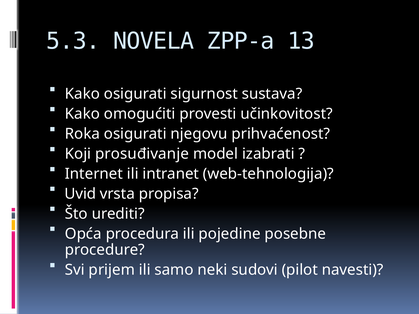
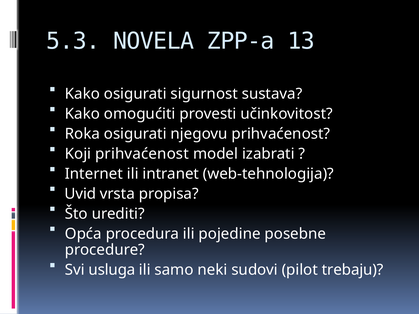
Koji prosuđivanje: prosuđivanje -> prihvaćenost (142, 154)
prijem: prijem -> usluga (112, 270)
navesti: navesti -> trebaju (353, 270)
